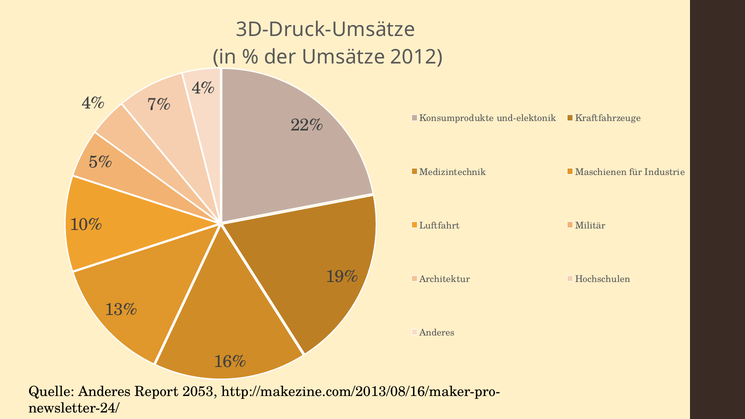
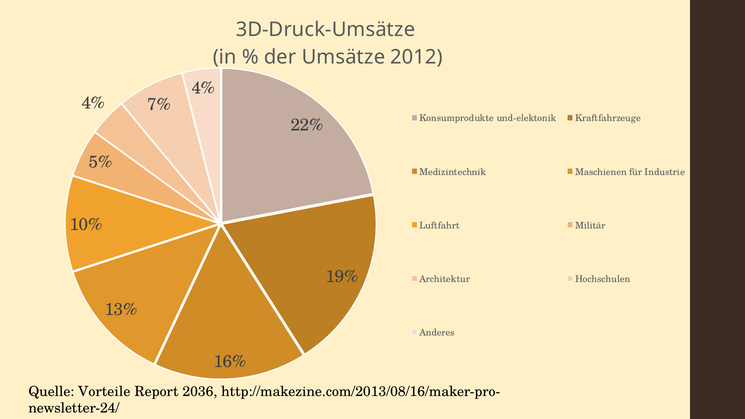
Quelle Anderes: Anderes -> Vorteile (104, 392)
2053: 2053 -> 2036 (200, 392)
